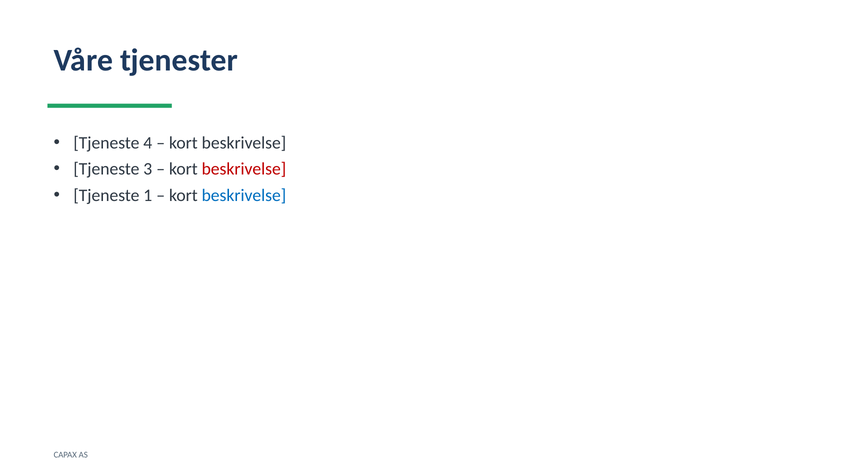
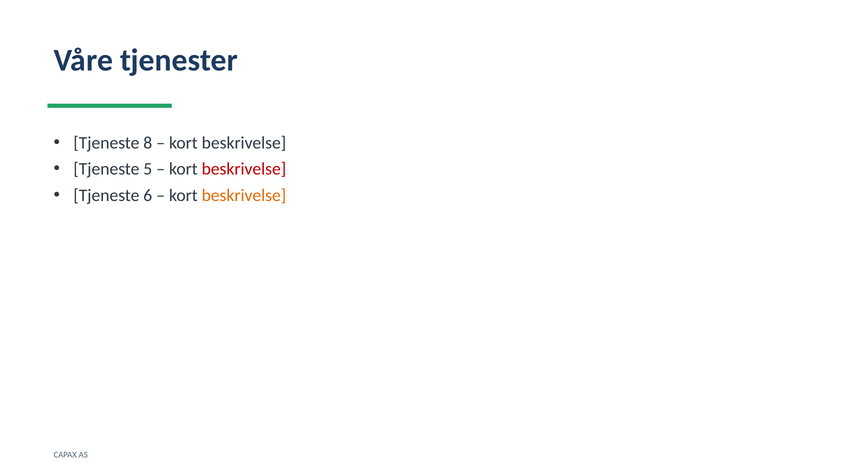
4: 4 -> 8 (148, 143)
3: 3 -> 5 (148, 169)
1: 1 -> 6 (148, 195)
beskrivelse colour: blue -> orange (244, 195)
